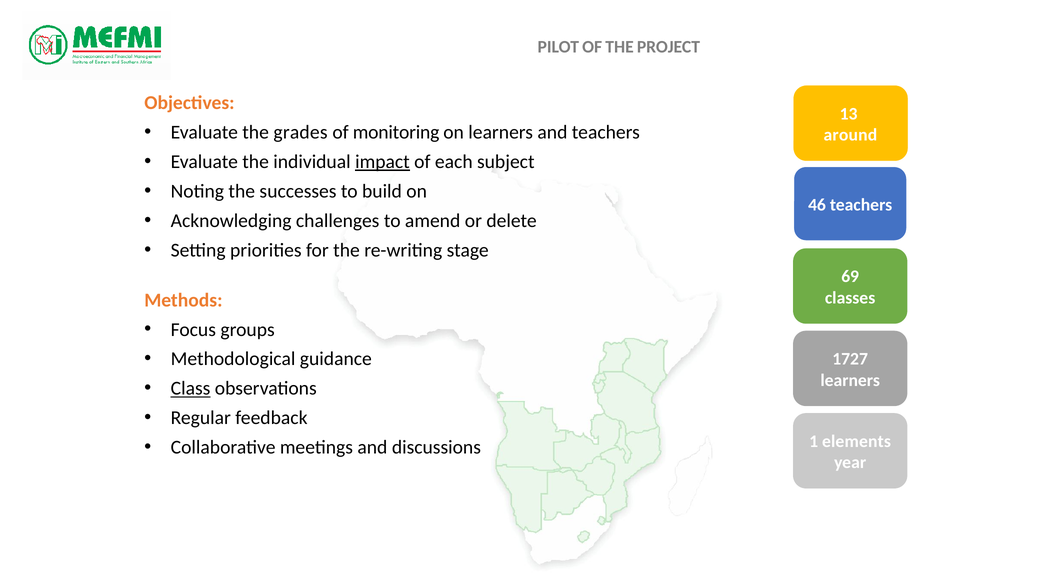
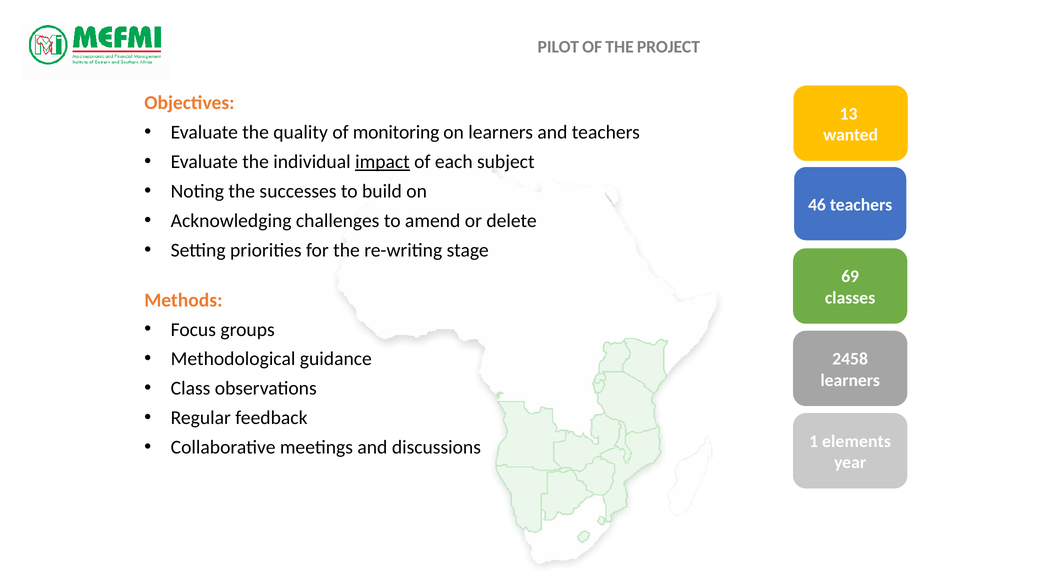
grades: grades -> quality (301, 132)
around: around -> wanted (851, 135)
1727: 1727 -> 2458 (850, 359)
Class underline: present -> none (191, 388)
